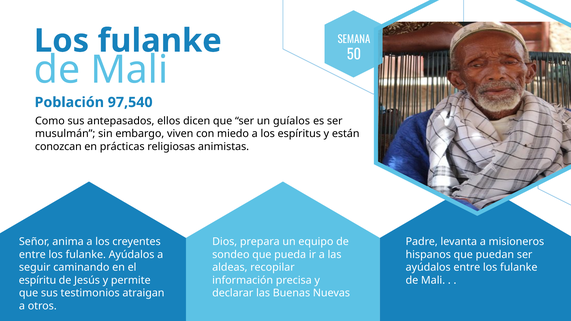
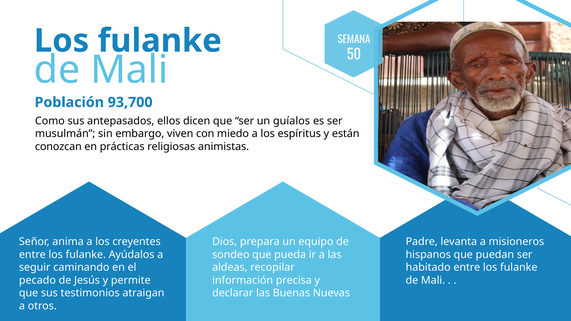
97,540: 97,540 -> 93,700 (130, 102)
ayúdalos: ayúdalos -> habitado (428, 268)
espíritu: espíritu -> pecado (37, 280)
